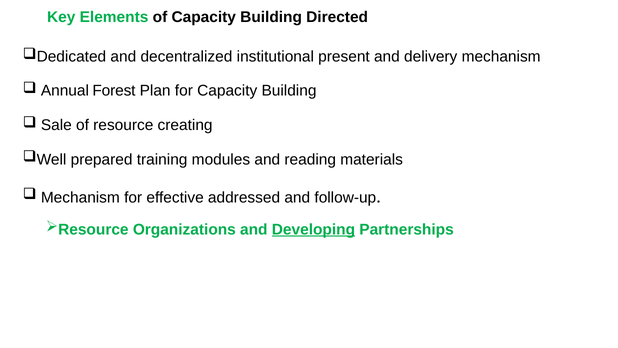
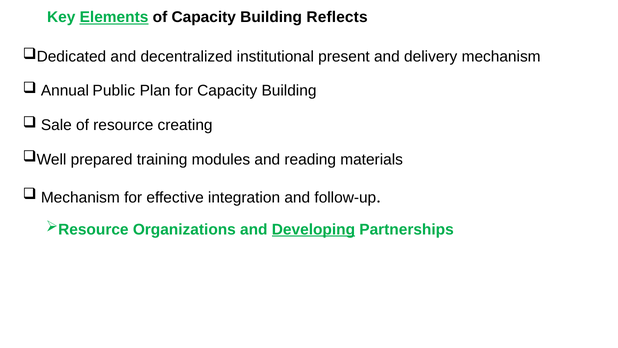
Elements underline: none -> present (114, 17)
Directed: Directed -> Reflects (337, 17)
Forest: Forest -> Public (114, 91)
addressed: addressed -> integration (244, 198)
